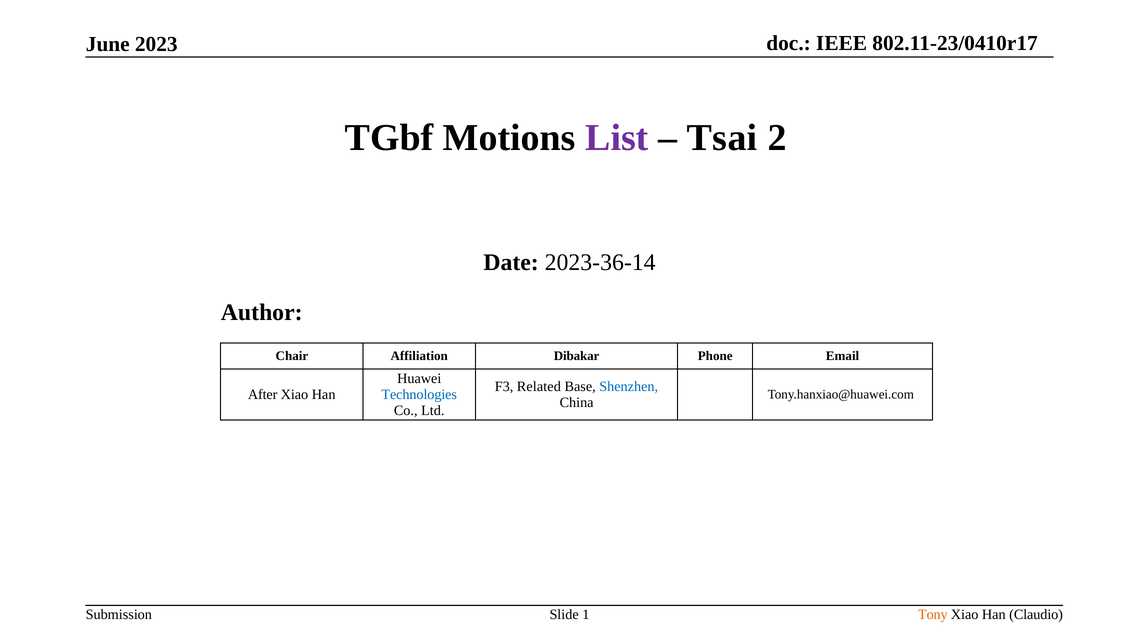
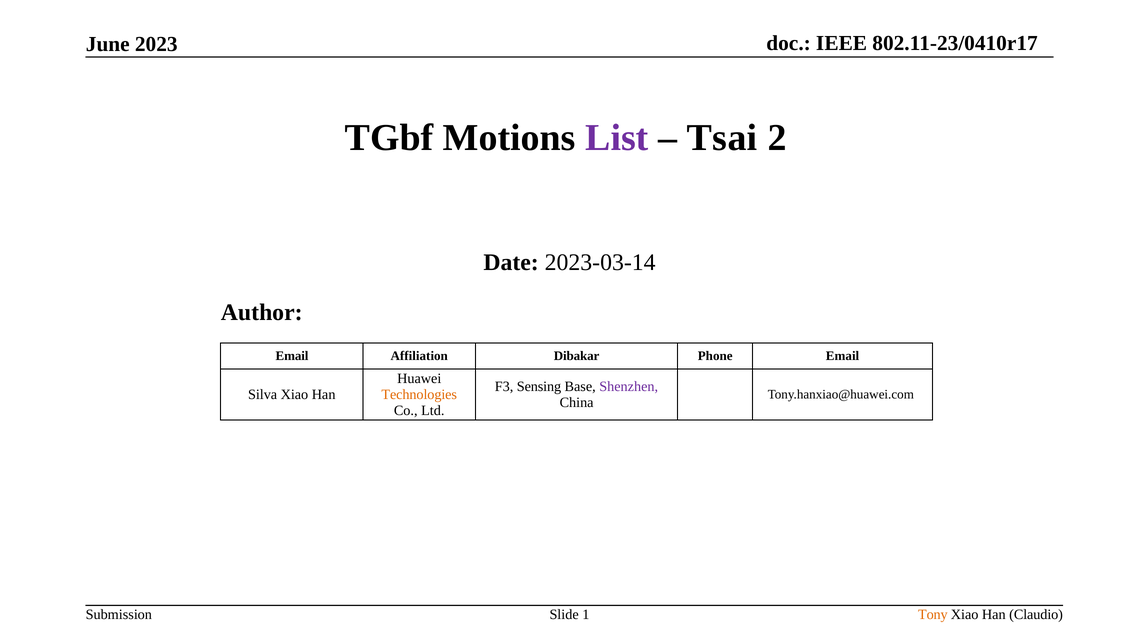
2023-36-14: 2023-36-14 -> 2023-03-14 (600, 262)
Chair: Chair -> Email (292, 356)
Related: Related -> Sensing (539, 387)
Shenzhen colour: blue -> purple (629, 387)
After: After -> Silva (263, 394)
Technologies colour: blue -> orange (419, 394)
